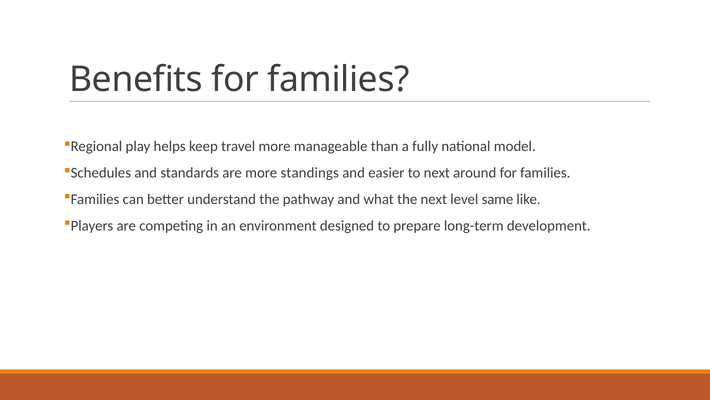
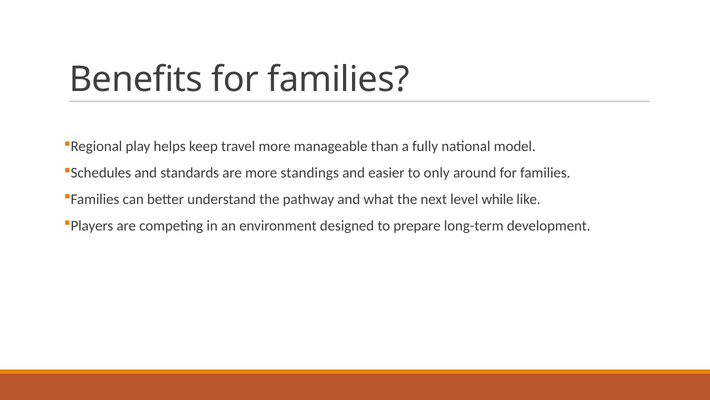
to next: next -> only (437, 173)
same: same -> while (497, 199)
